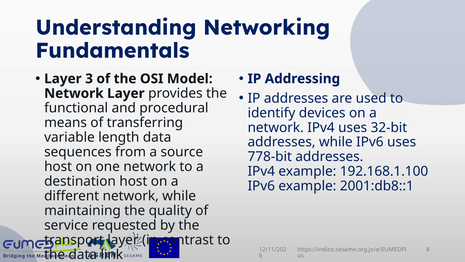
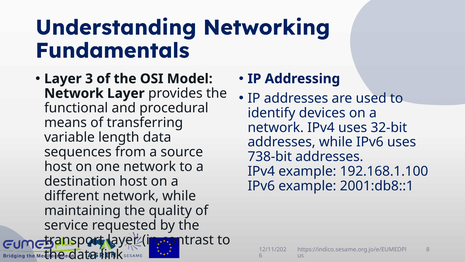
778-bit: 778-bit -> 738-bit (270, 157)
